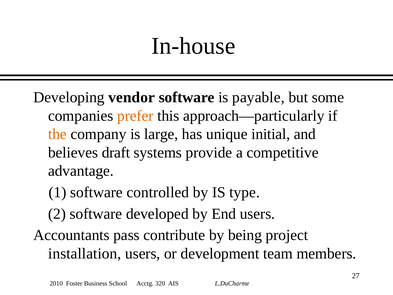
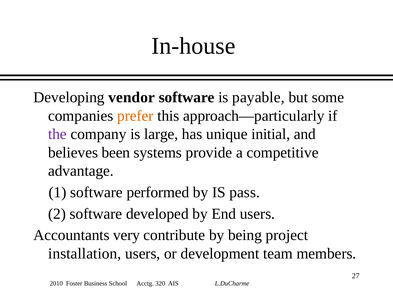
the colour: orange -> purple (57, 134)
draft: draft -> been (116, 152)
controlled: controlled -> performed (158, 192)
type: type -> pass (245, 192)
pass: pass -> very (127, 235)
